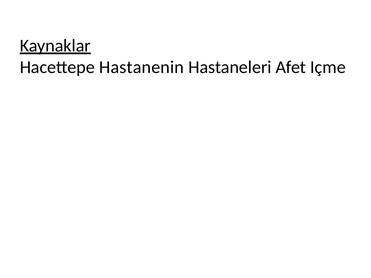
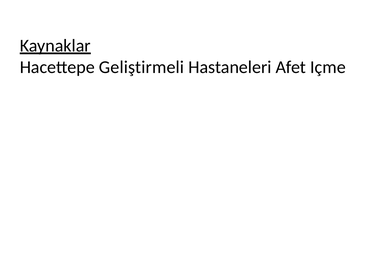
Hastanenin: Hastanenin -> Geliştirmeli (142, 67)
